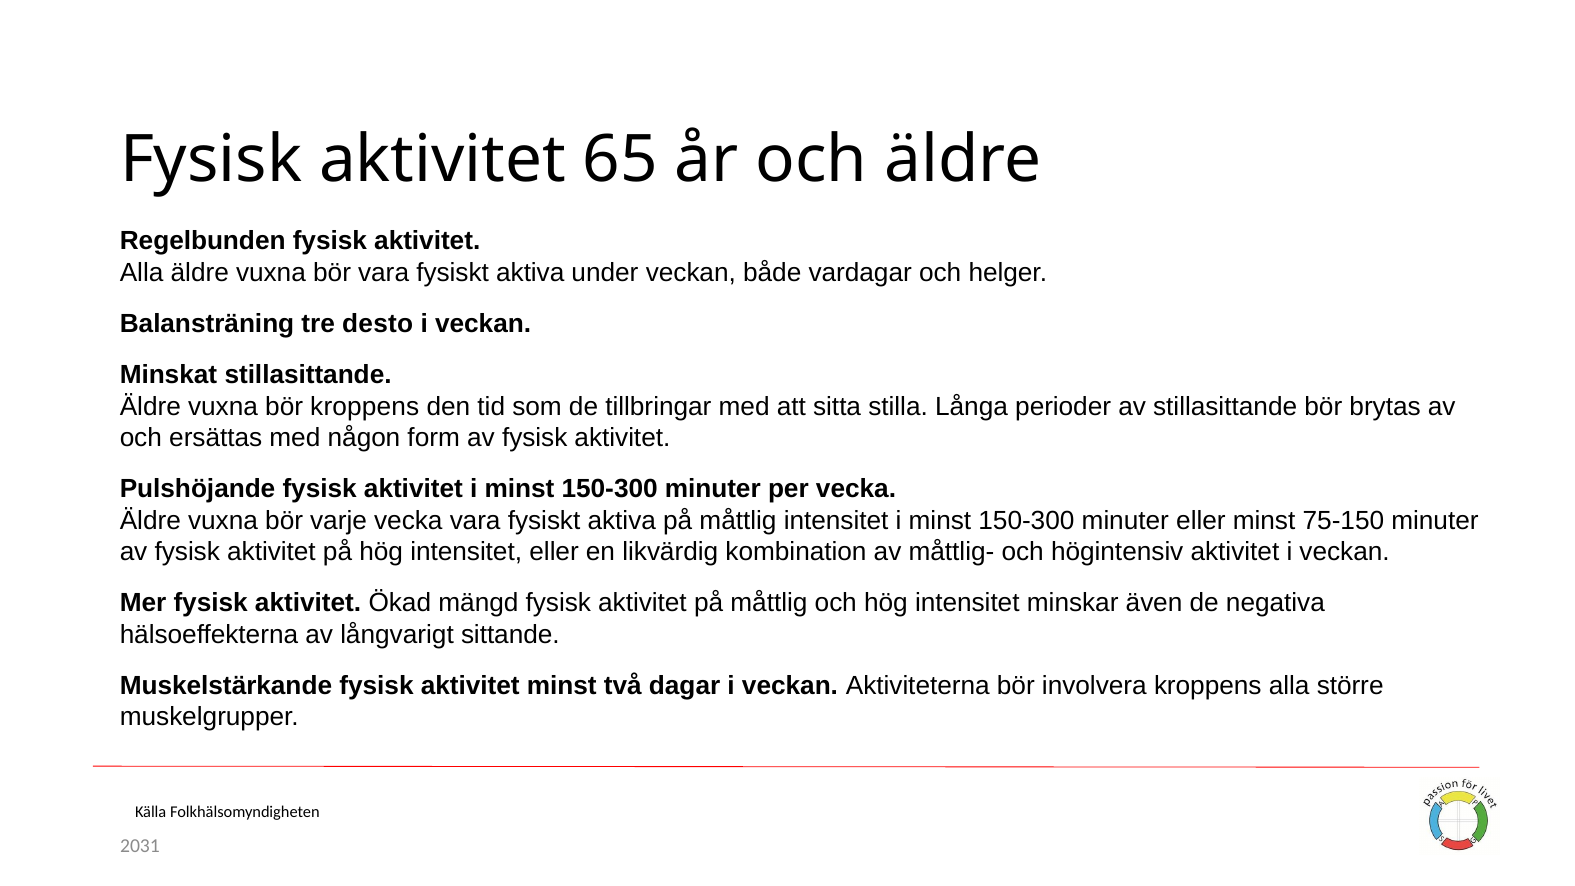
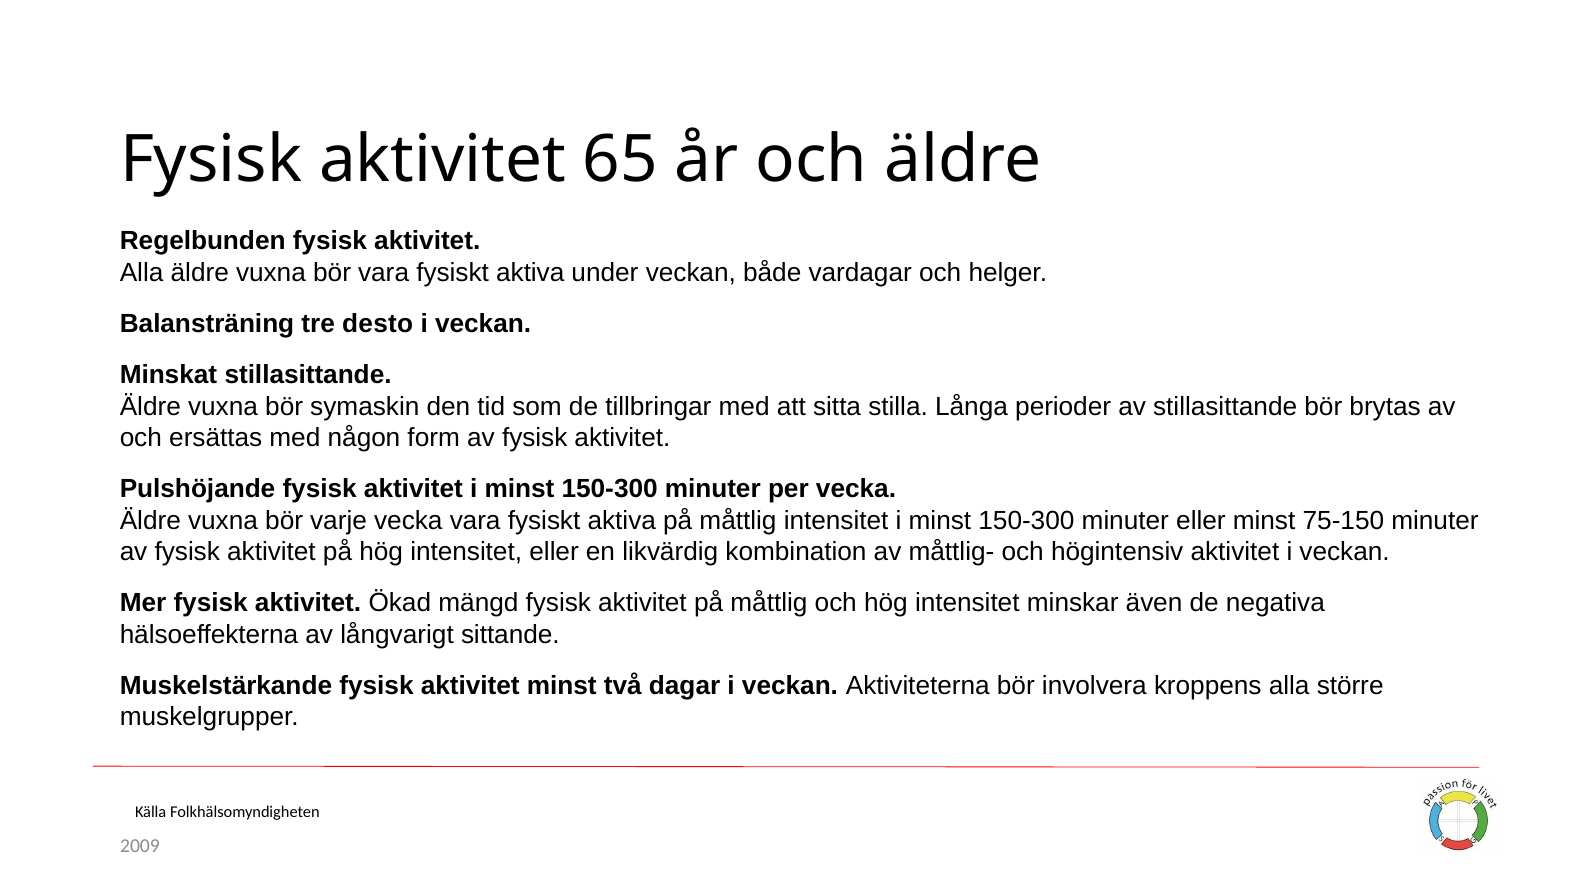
bör kroppens: kroppens -> symaskin (365, 406)
2031: 2031 -> 2009 (140, 846)
